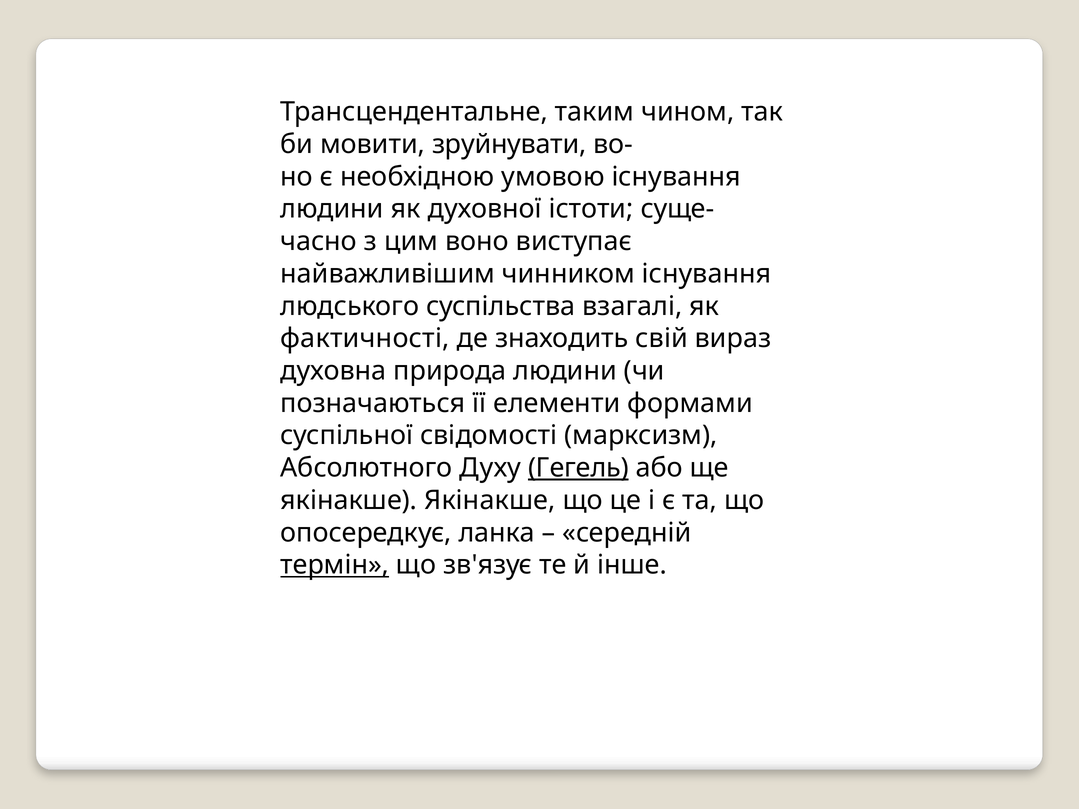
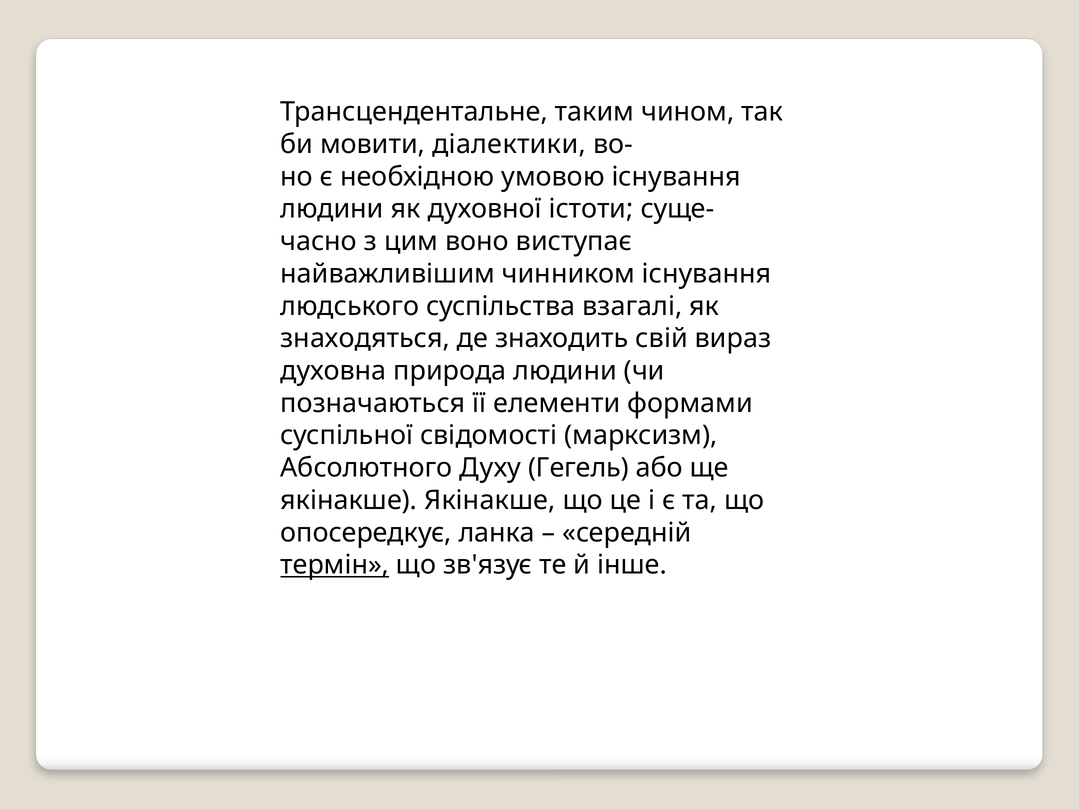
зруйнувати: зруйнувати -> діалектики (509, 144)
фактичності: фактичності -> знаходяться (365, 339)
Гегель underline: present -> none (578, 468)
